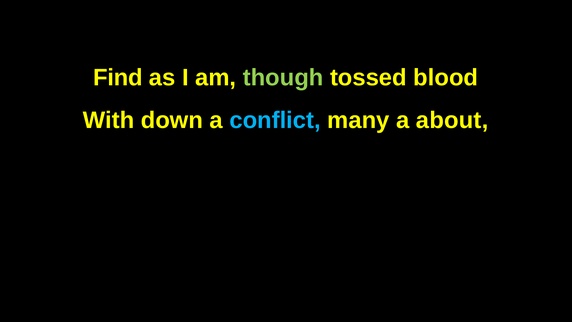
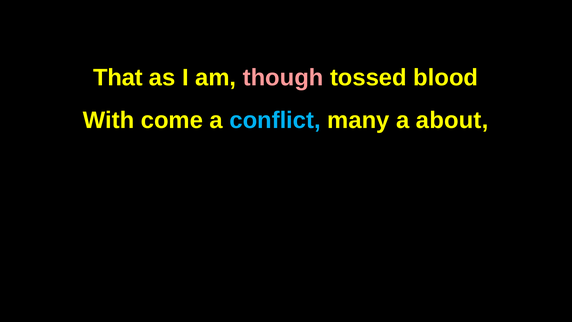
Find: Find -> That (118, 77)
though colour: light green -> pink (283, 77)
down: down -> come (172, 120)
